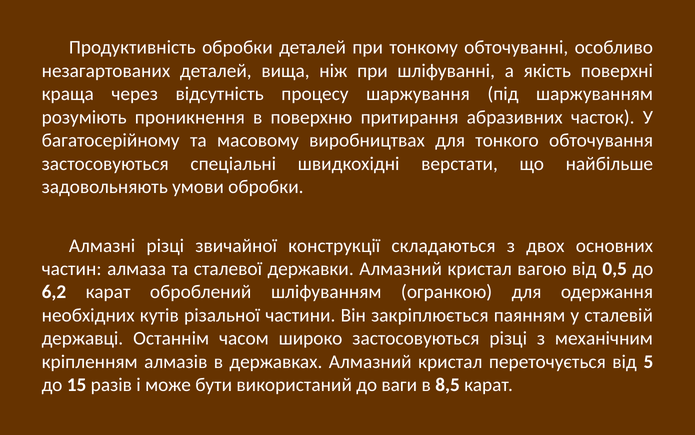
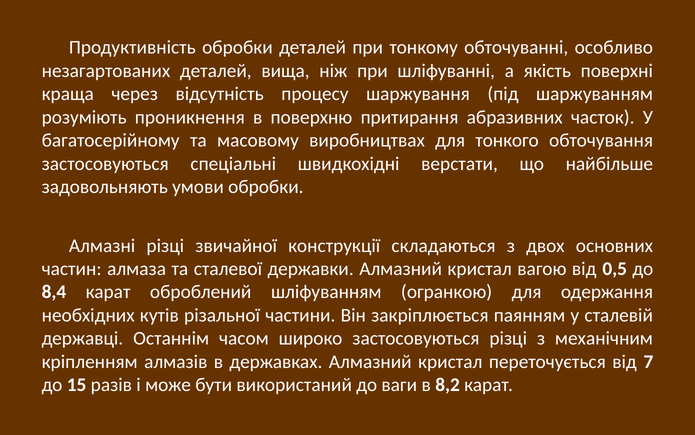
6,2: 6,2 -> 8,4 (54, 292)
5: 5 -> 7 (648, 361)
8,5: 8,5 -> 8,2 (448, 384)
